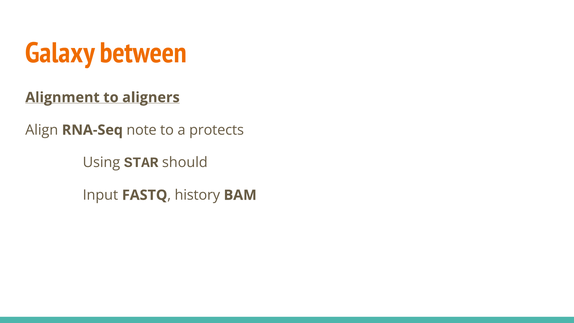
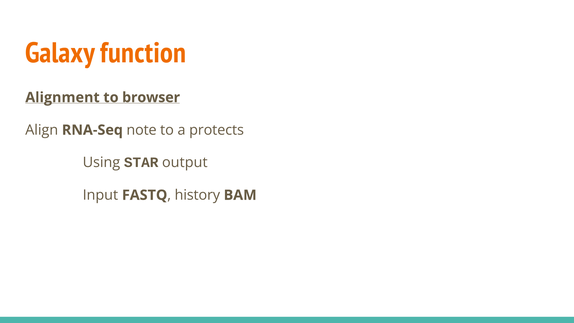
between: between -> function (143, 53)
aligners: aligners -> browser (151, 97)
should: should -> output (185, 163)
